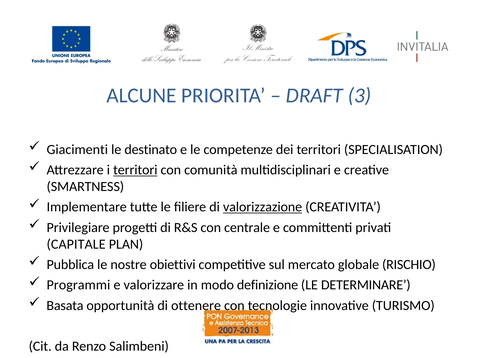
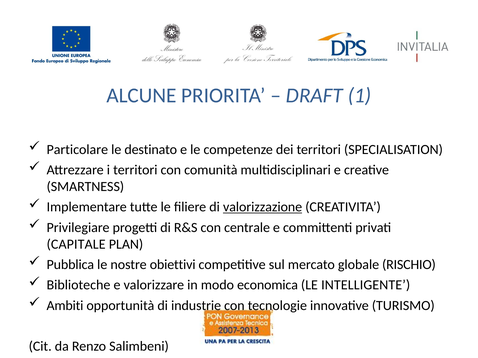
3: 3 -> 1 (360, 96)
Giacimenti: Giacimenti -> Particolare (77, 150)
territori underline: present -> none (135, 170)
Programmi: Programmi -> Biblioteche (78, 285)
definizione: definizione -> economica (268, 285)
DETERMINARE: DETERMINARE -> INTELLIGENTE (366, 285)
Basata: Basata -> Ambiti (65, 306)
ottenere: ottenere -> industrie (196, 306)
